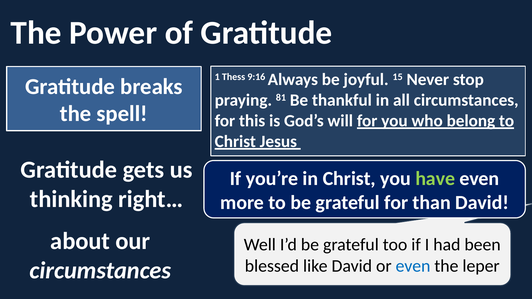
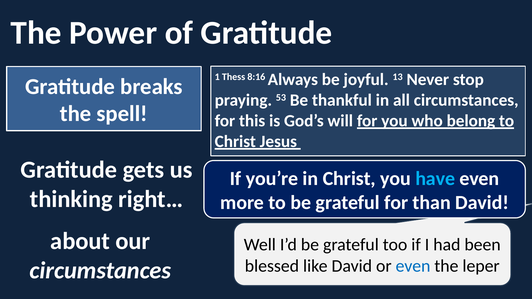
9:16: 9:16 -> 8:16 (256, 77)
15: 15 -> 13 (398, 77)
81: 81 -> 53 (281, 97)
have colour: light green -> light blue (435, 179)
